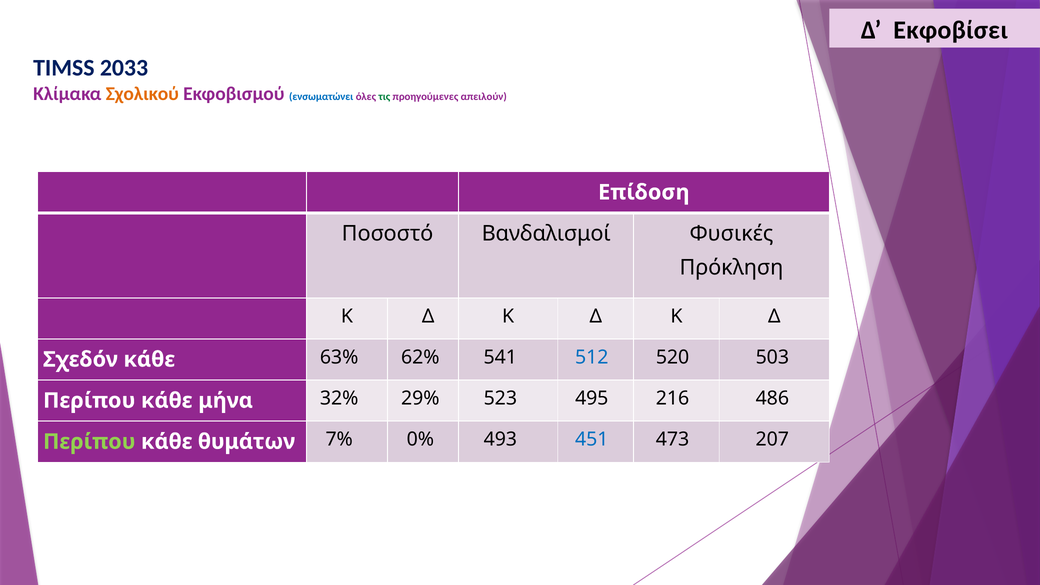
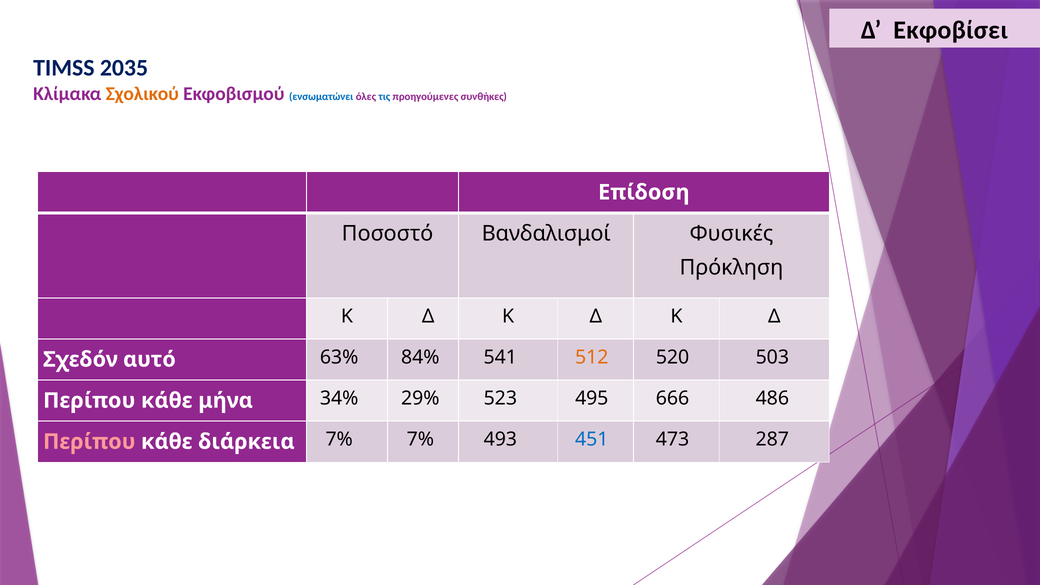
2033: 2033 -> 2035 (124, 68)
τις colour: green -> blue (384, 97)
απειλούν: απειλούν -> συνθήκες (484, 97)
512 colour: blue -> orange (592, 357)
Σχεδόν κάθε: κάθε -> αυτό (149, 360)
62%: 62% -> 84% (420, 357)
216: 216 -> 666 (673, 398)
32%: 32% -> 34% (339, 398)
207: 207 -> 287 (772, 439)
Περίπου colour: light green -> pink (89, 442)
θυμάτων: θυμάτων -> διάρκεια (246, 442)
7% 0%: 0% -> 7% (420, 439)
